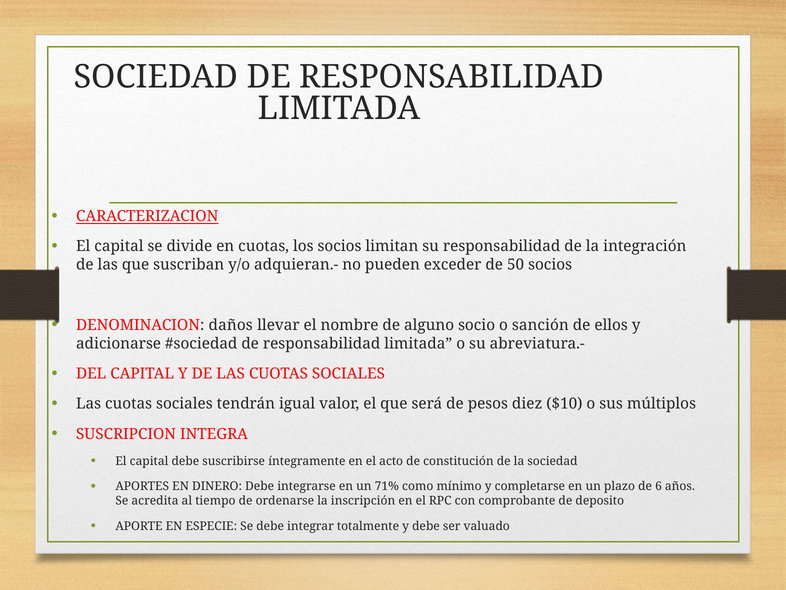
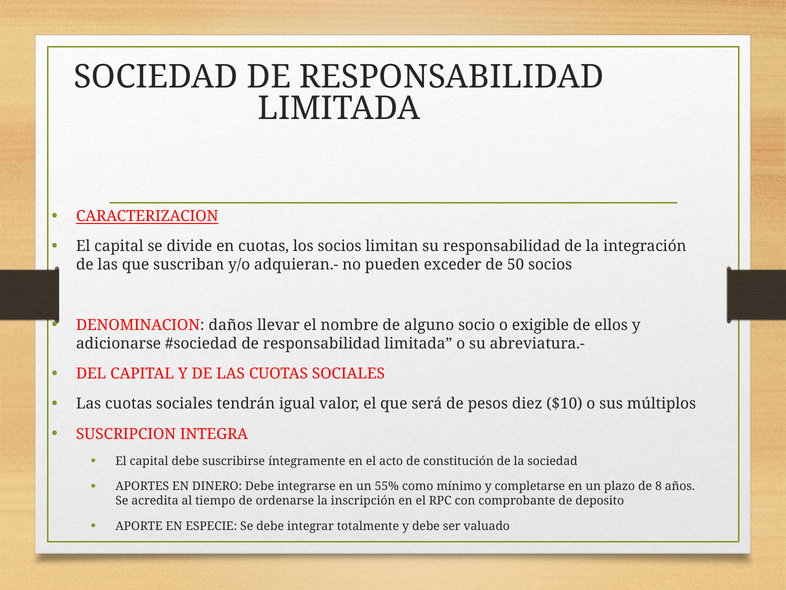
sanción: sanción -> exigible (540, 325)
71%: 71% -> 55% (387, 486)
6: 6 -> 8 (659, 486)
